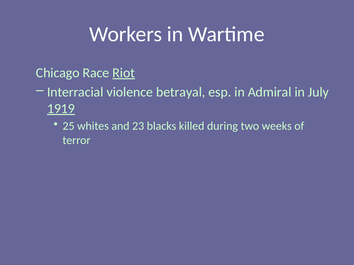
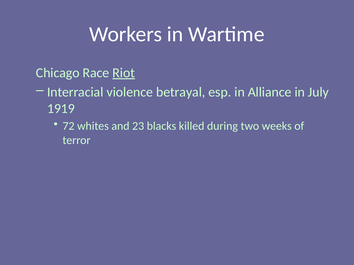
Admiral: Admiral -> Alliance (270, 92)
1919 underline: present -> none (61, 109)
25: 25 -> 72 (69, 126)
